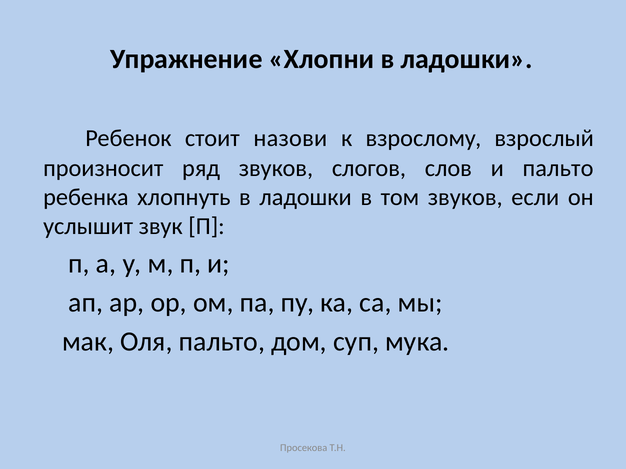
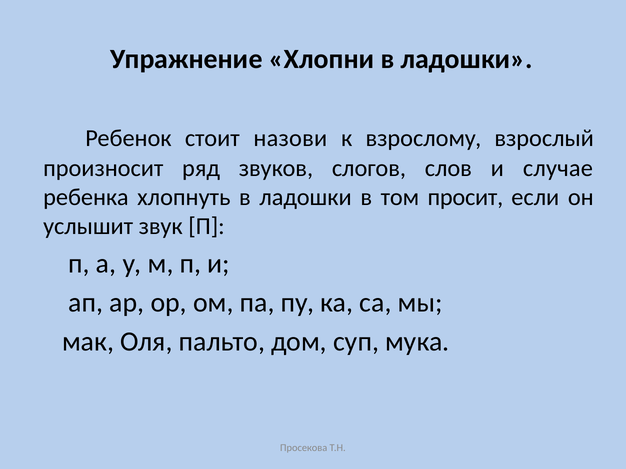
и пальто: пальто -> случае (558, 168)
том звуков: звуков -> просит (465, 198)
